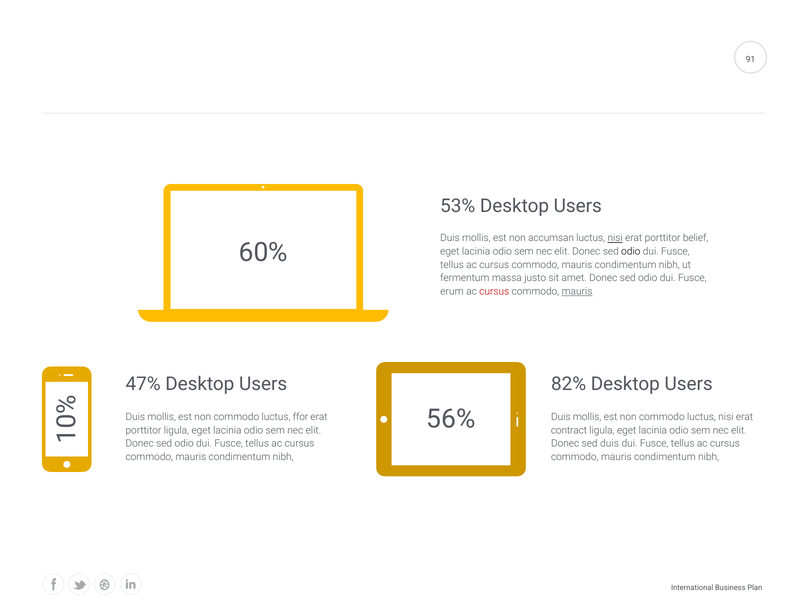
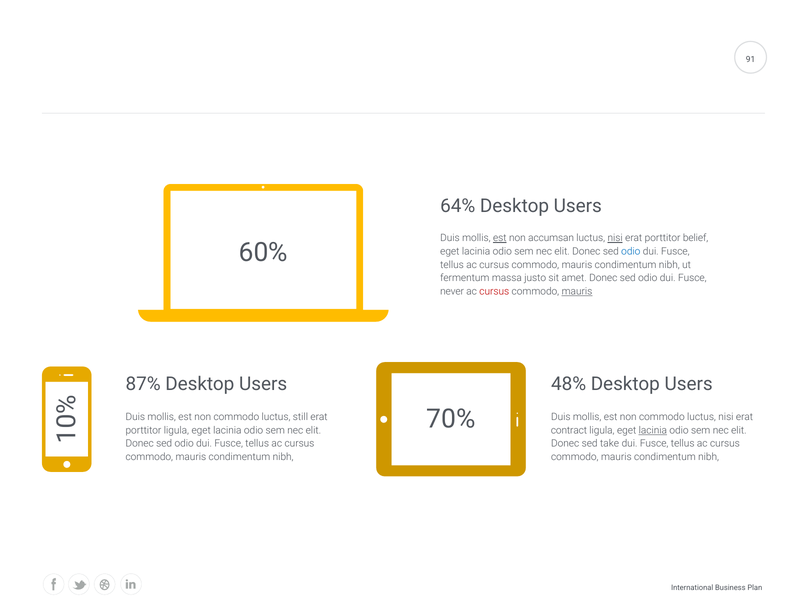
53%: 53% -> 64% (458, 206)
est underline: none -> present (500, 238)
odio colour: black -> blue (631, 252)
erum: erum -> never (452, 291)
47%: 47% -> 87% (143, 384)
82%: 82% -> 48% (569, 384)
56%: 56% -> 70% (451, 419)
ffor: ffor -> still (300, 417)
lacinia underline: none -> present (653, 430)
sed duis: duis -> take (610, 444)
